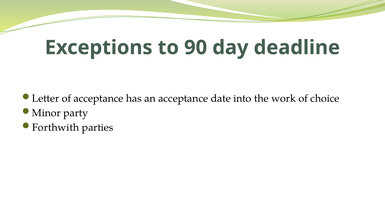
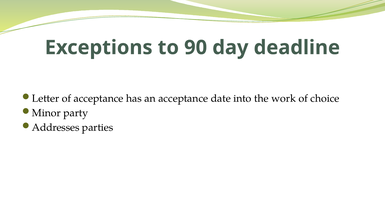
Forthwith: Forthwith -> Addresses (56, 128)
